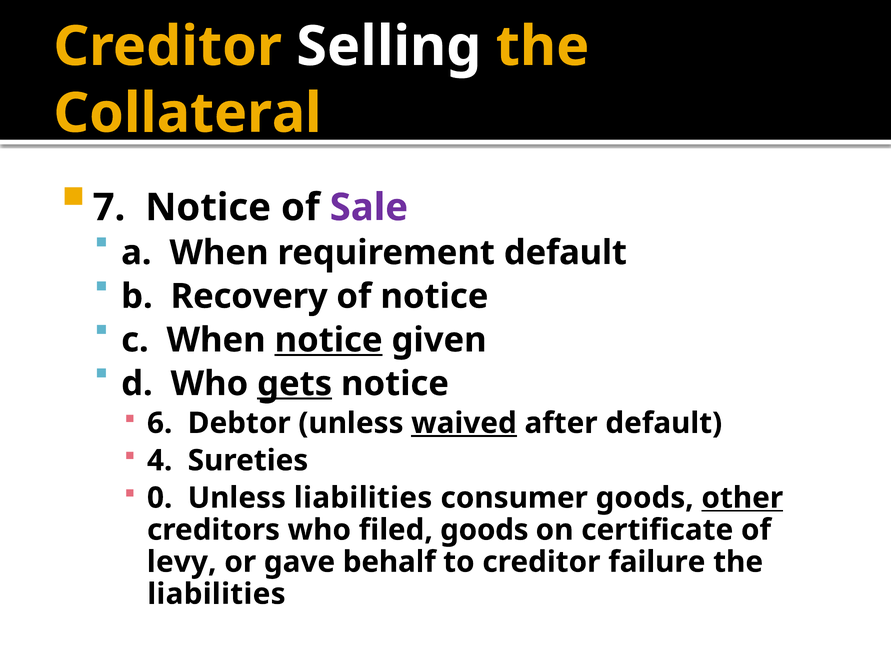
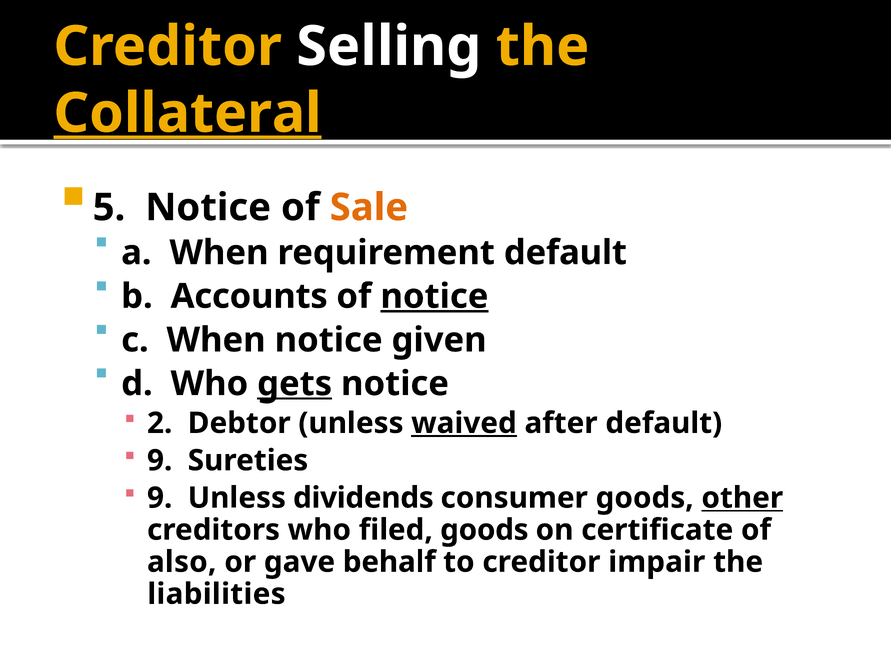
Collateral underline: none -> present (188, 113)
7: 7 -> 5 (109, 208)
Sale colour: purple -> orange (369, 208)
Recovery: Recovery -> Accounts (249, 296)
notice underline: none -> present (434, 296)
notice underline: present -> none (329, 340)
6: 6 -> 2 (160, 423)
4: 4 -> 9 (160, 461)
0: 0 -> 9 (160, 498)
Unless liabilities: liabilities -> dividends (363, 498)
levy: levy -> also (182, 562)
failure: failure -> impair (657, 562)
